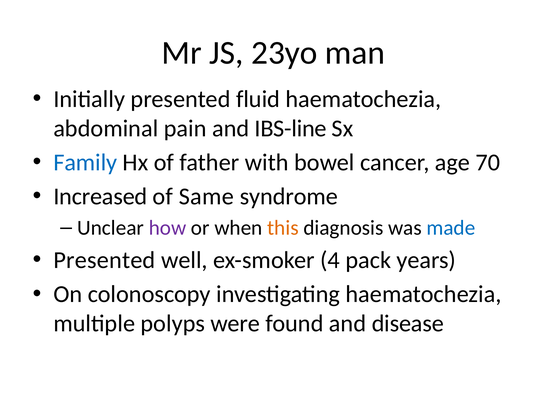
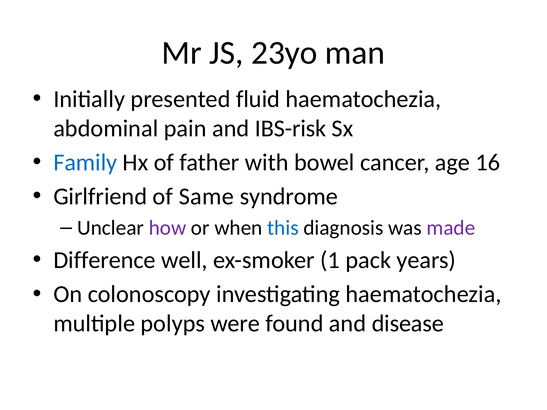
IBS-line: IBS-line -> IBS-risk (291, 128)
70: 70 -> 16 (488, 163)
Increased: Increased -> Girlfriend (100, 197)
this colour: orange -> blue (283, 228)
made colour: blue -> purple (451, 228)
Presented: Presented -> Difference (105, 260)
4: 4 -> 1 (330, 260)
